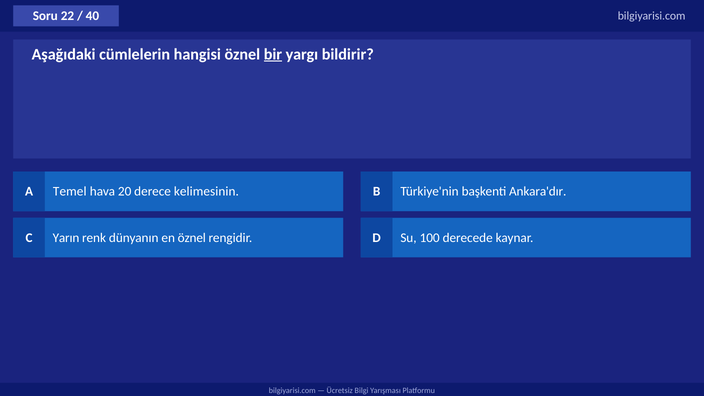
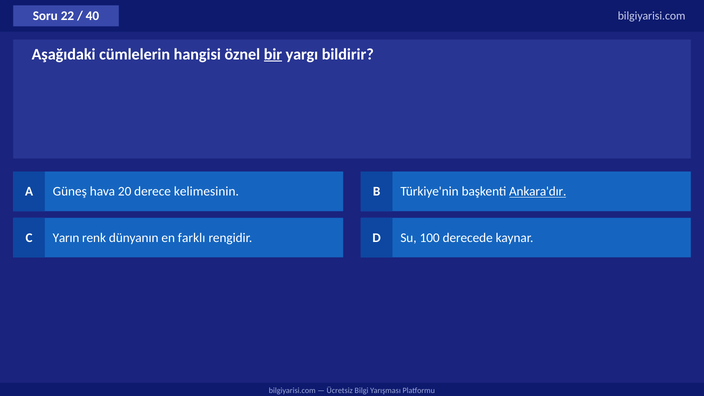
Temel: Temel -> Güneş (70, 192)
Ankara'dır underline: none -> present (538, 192)
en öznel: öznel -> farklı (192, 238)
